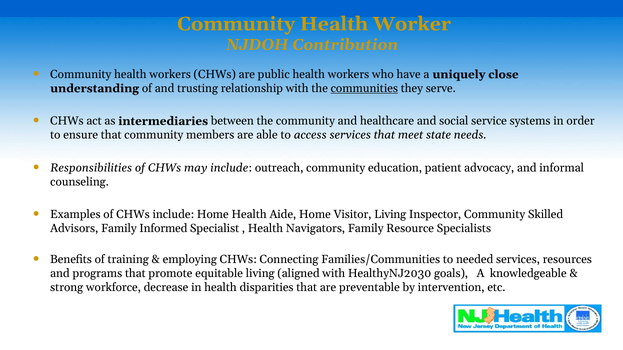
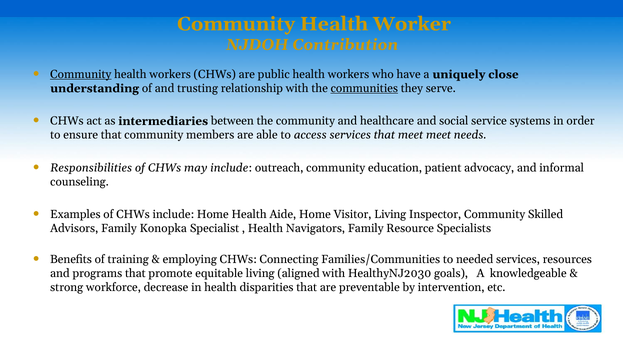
Community underline: none -> present (81, 74)
meet state: state -> meet (439, 135)
Informed: Informed -> Konopka (163, 229)
